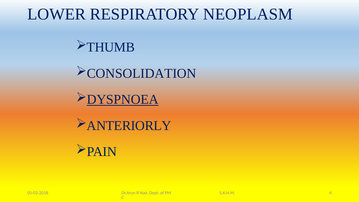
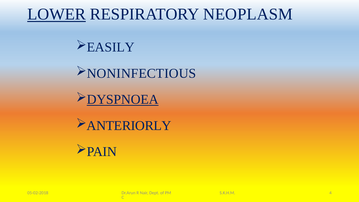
LOWER underline: none -> present (57, 14)
THUMB: THUMB -> EASILY (111, 47)
CONSOLIDATION: CONSOLIDATION -> NONINFECTIOUS (142, 73)
